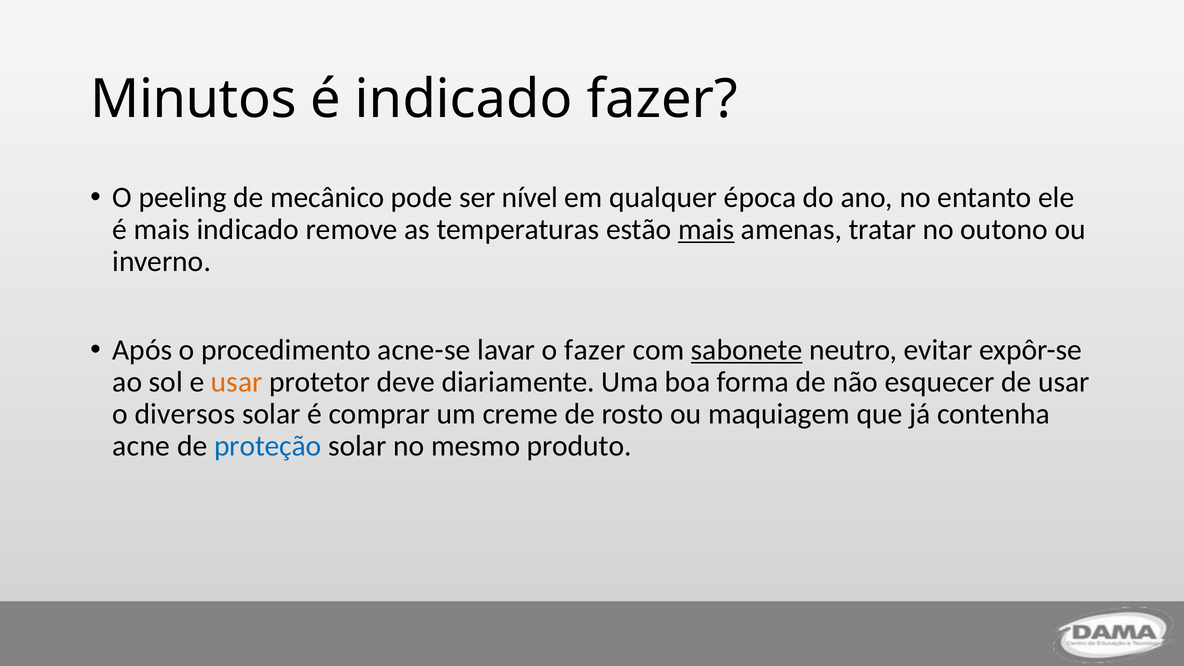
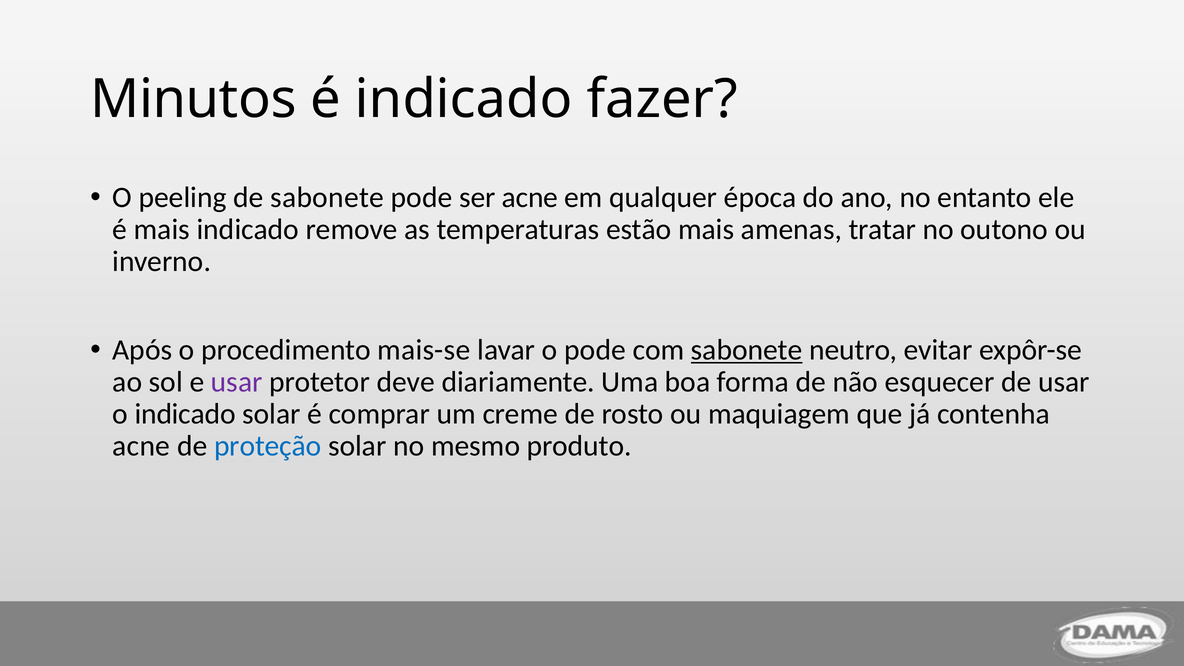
de mecânico: mecânico -> sabonete (327, 198)
ser nível: nível -> acne (530, 198)
mais underline: present -> none (706, 229)
acne-se: acne-se -> mais-se (424, 350)
o fazer: fazer -> pode (595, 350)
usar colour: orange -> purple (237, 382)
o diversos: diversos -> indicado (185, 414)
